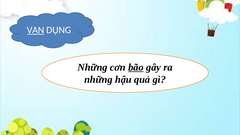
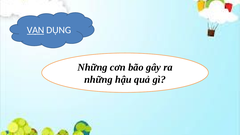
bão underline: present -> none (136, 67)
